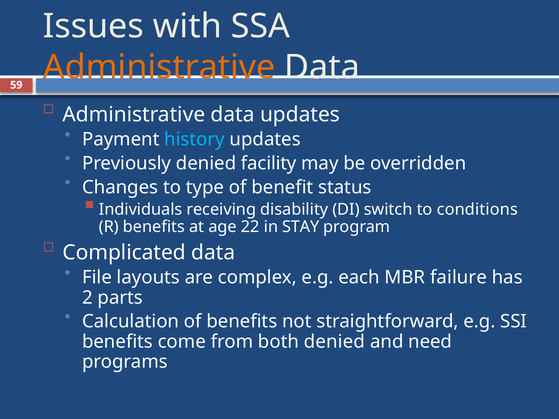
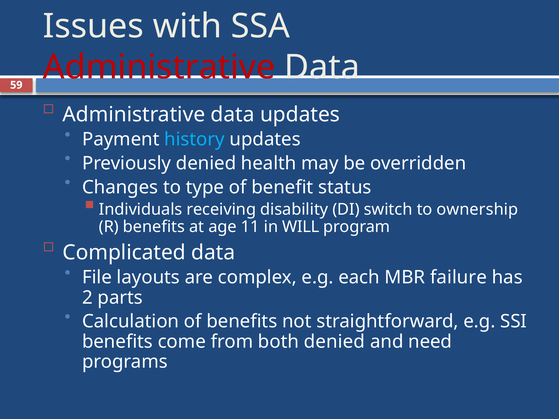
Administrative colour: orange -> red (159, 67)
facility: facility -> health (269, 164)
conditions: conditions -> ownership (477, 209)
22: 22 -> 11 (250, 227)
STAY: STAY -> WILL (301, 227)
